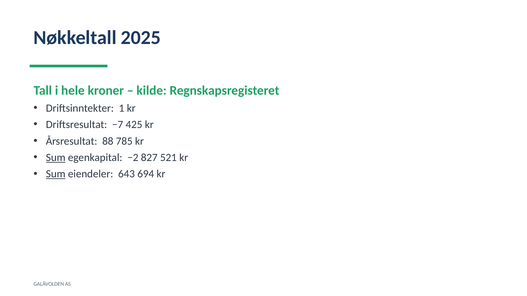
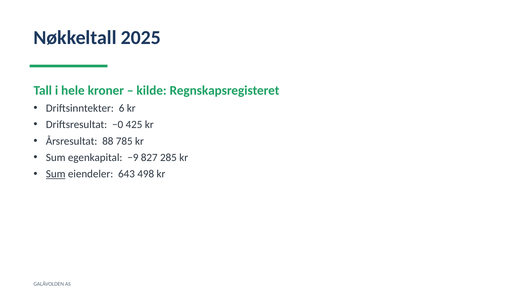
1: 1 -> 6 (122, 108)
−7: −7 -> −0 (118, 125)
Sum underline: present -> none (56, 158)
−2: −2 -> −9 (133, 158)
521: 521 -> 285 (168, 158)
694: 694 -> 498 (146, 174)
